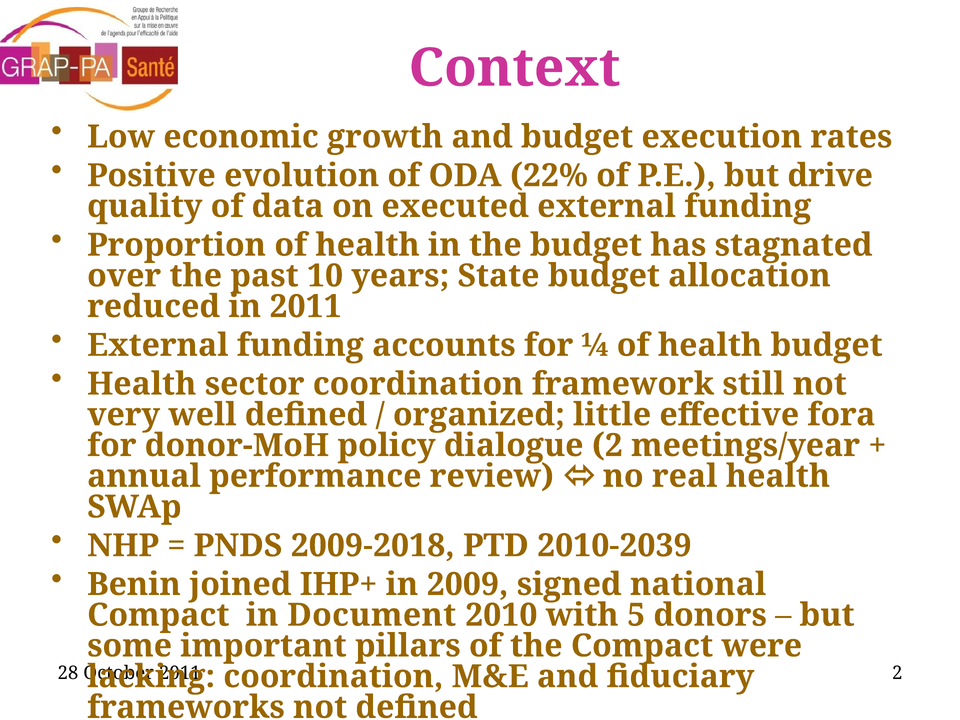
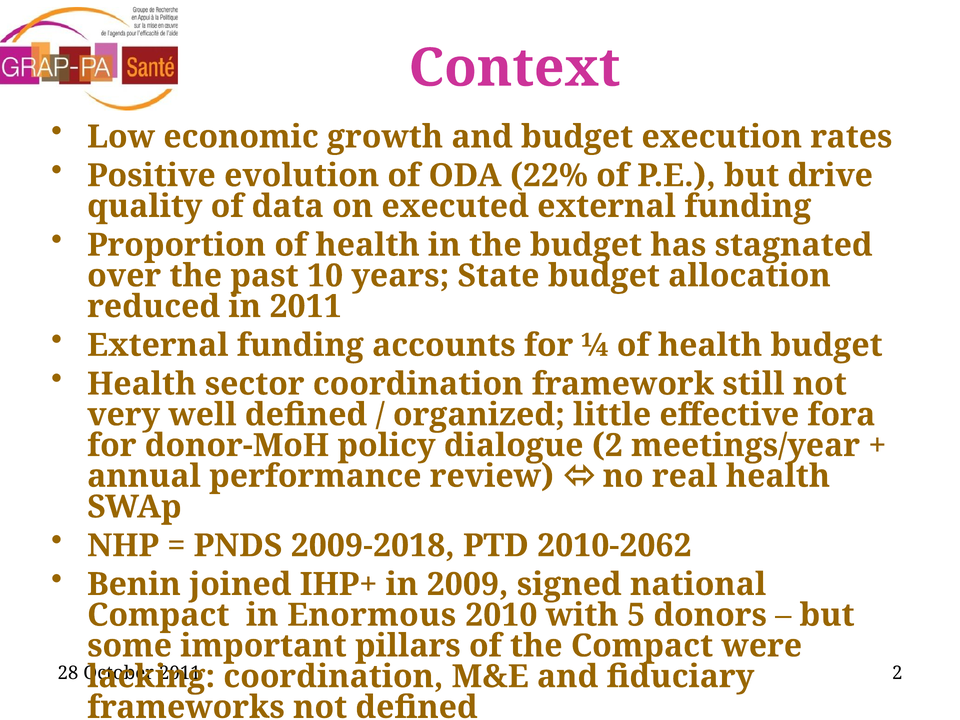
2010-2039: 2010-2039 -> 2010-2062 (614, 546)
Document: Document -> Enormous (372, 615)
